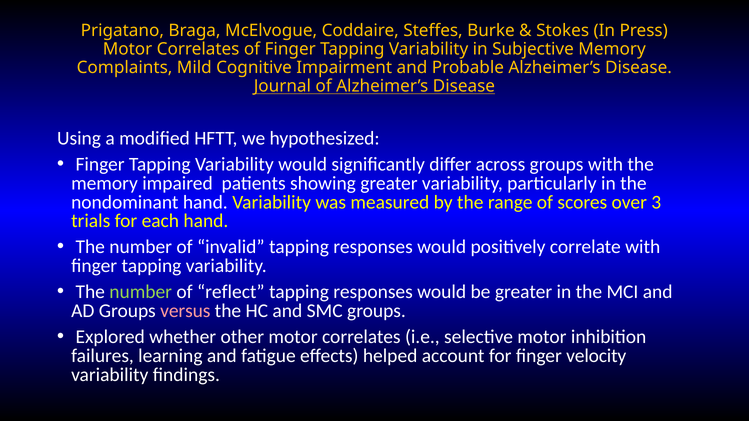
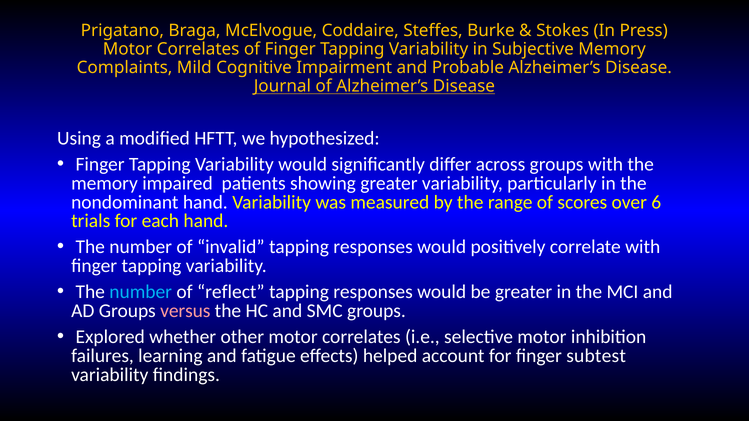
3: 3 -> 6 (656, 202)
number colour: light green -> light blue (141, 292)
velocity: velocity -> subtest (596, 356)
